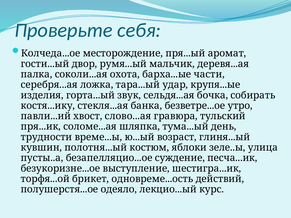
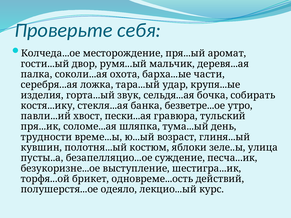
слово...ая: слово...ая -> пески...ая (128, 116)
